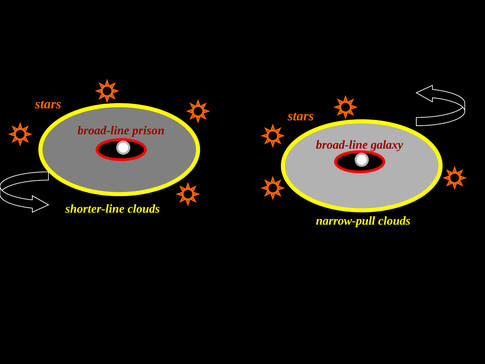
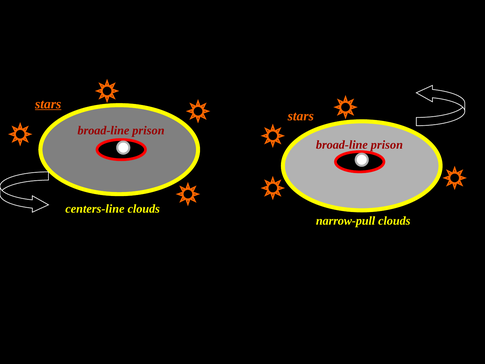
stars underline: none -> present (48, 104)
galaxy: galaxy -> prison (387, 145)
shorter-line: shorter-line -> centers-line (95, 209)
